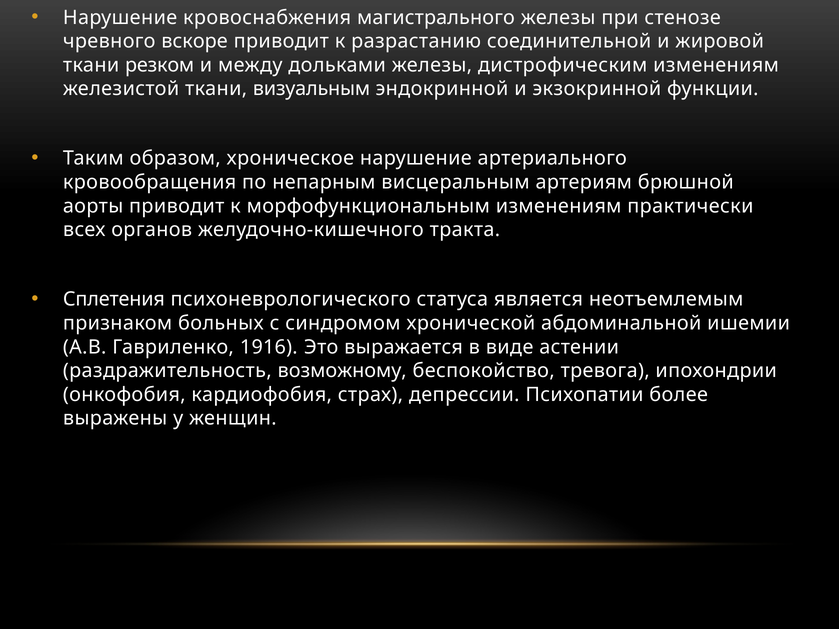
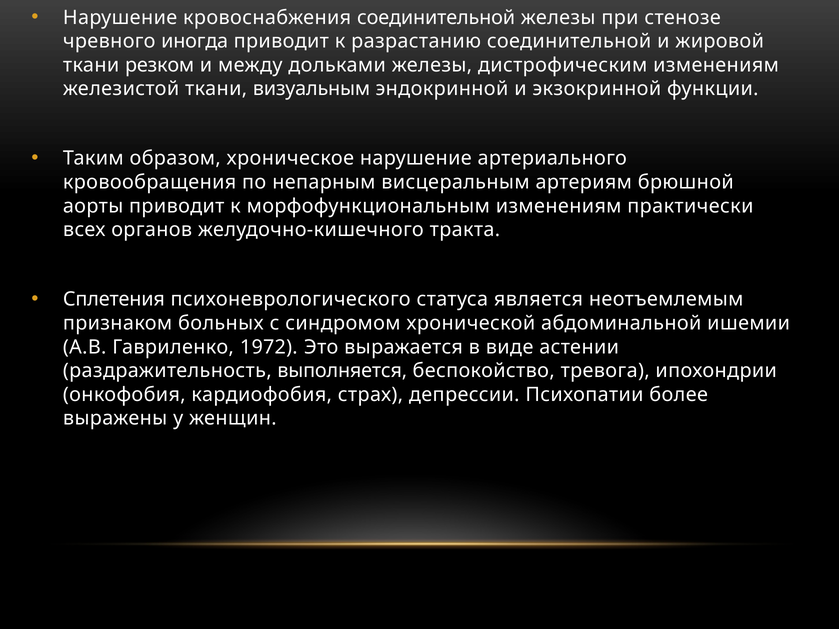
кровоснабжения магистрального: магистрального -> соединительной (436, 18)
вскоре: вскоре -> иногда (195, 41)
1916: 1916 -> 1972 (269, 347)
возможному: возможному -> выполняется (342, 371)
